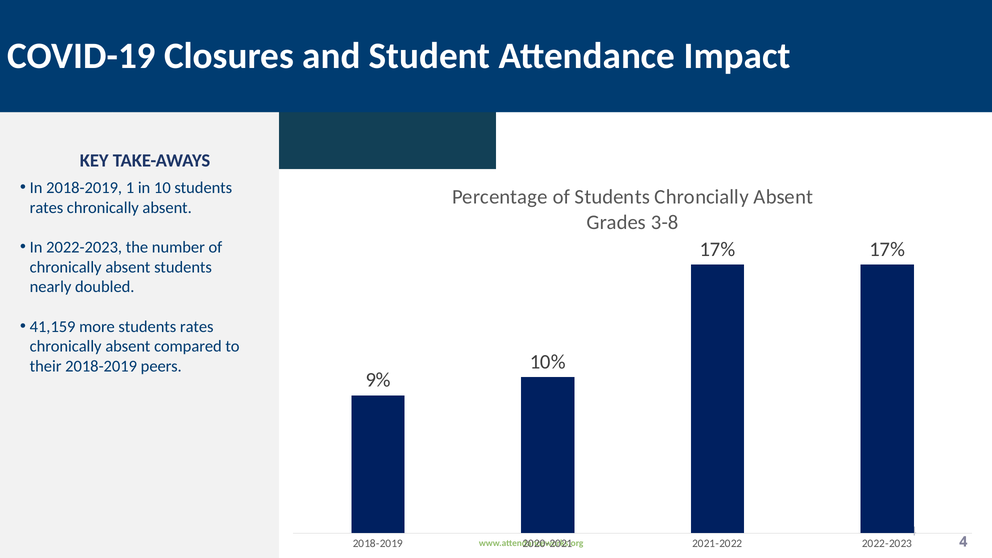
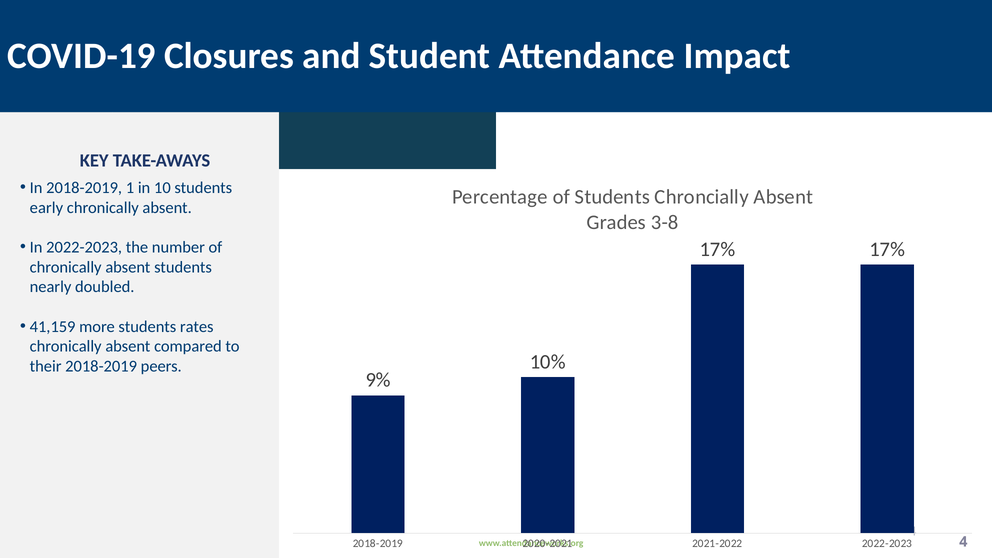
rates: rates -> early (46, 208)
